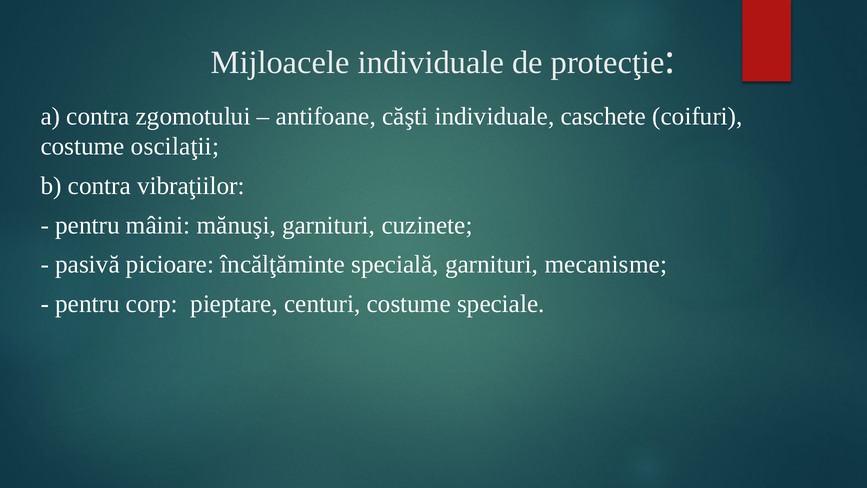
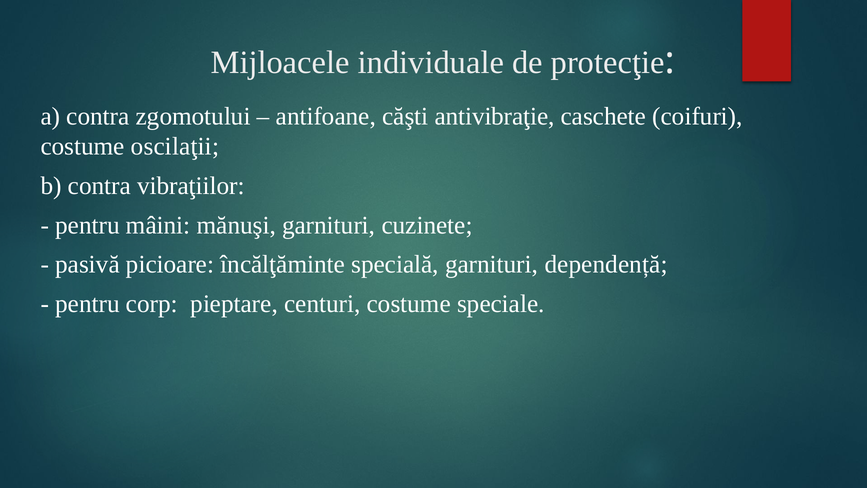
căşti individuale: individuale -> antivibraţie (495, 116)
mecanisme: mecanisme -> dependență (606, 264)
